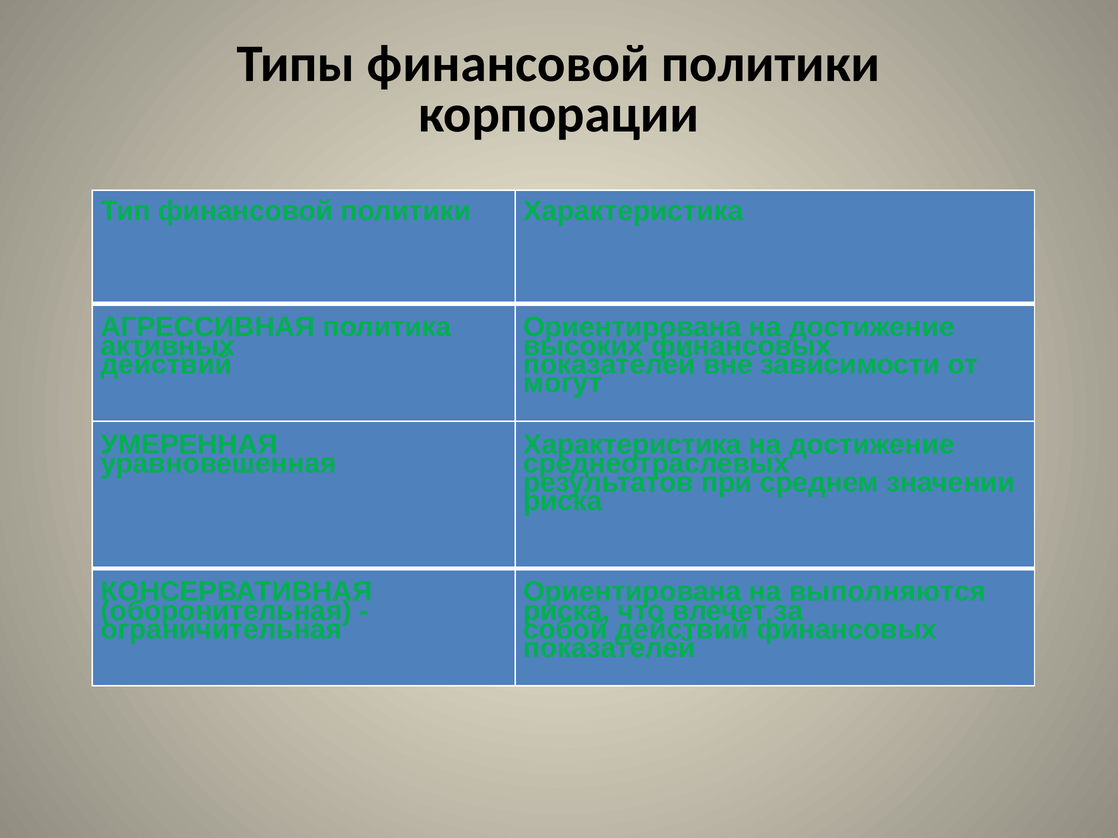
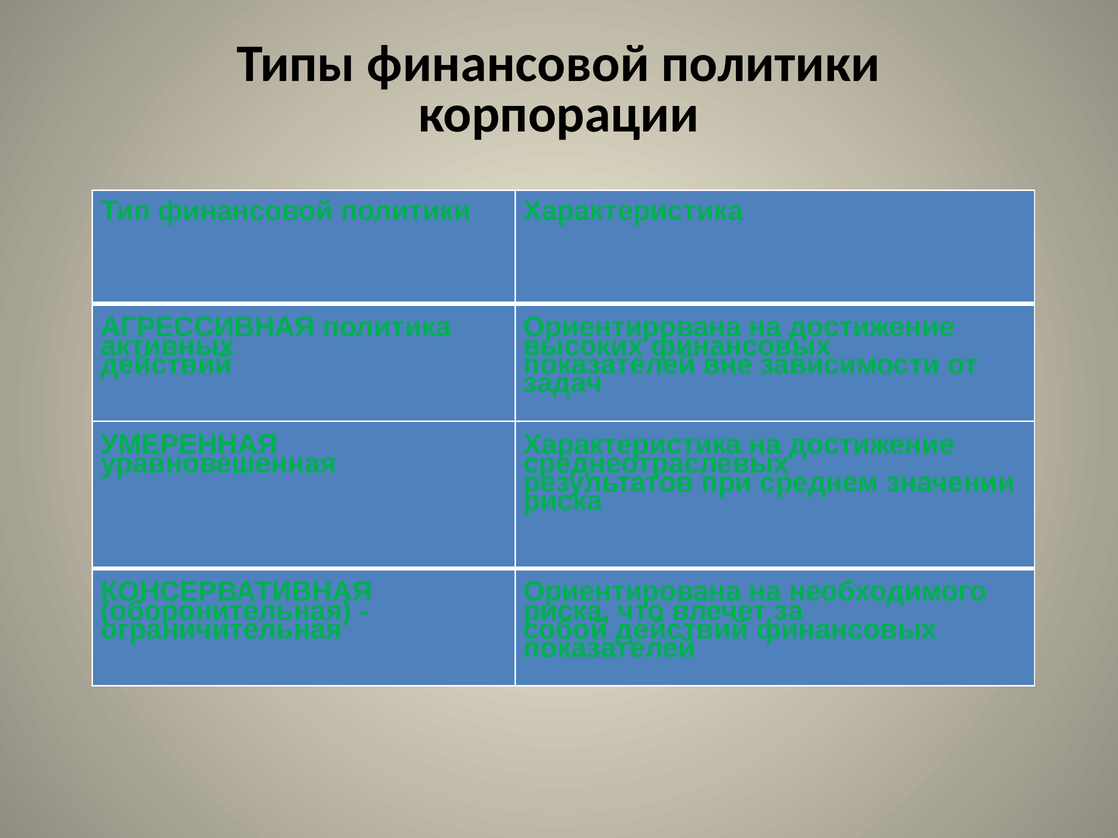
могут: могут -> задач (563, 383)
выполняются: выполняются -> необходимого (888, 592)
